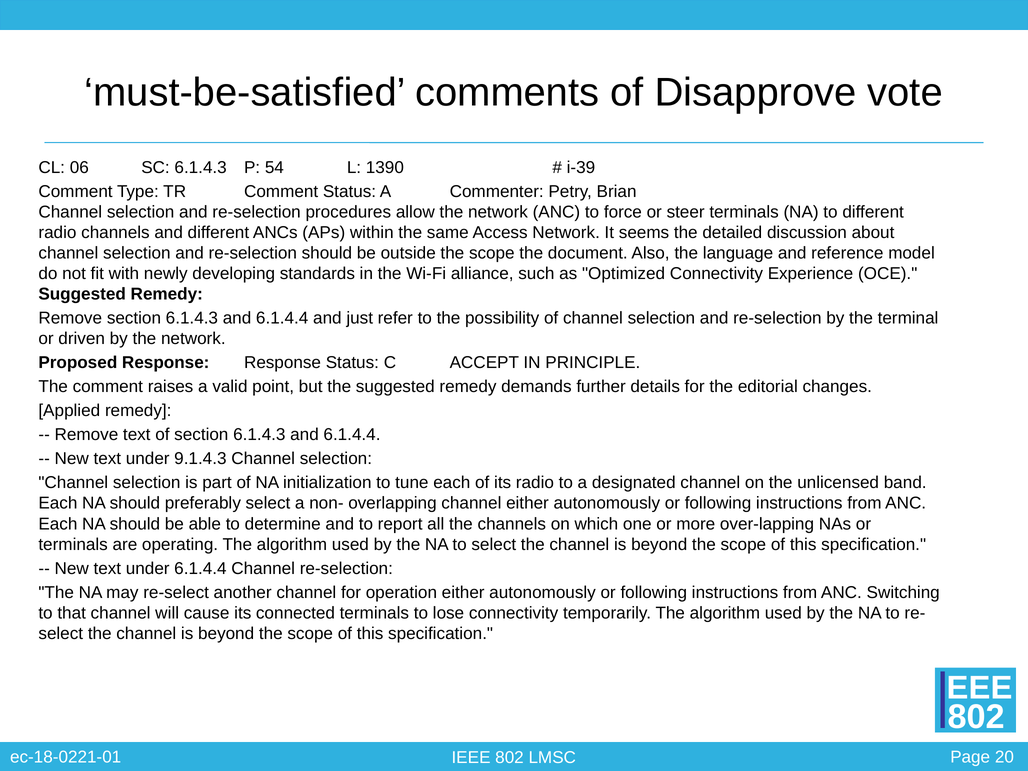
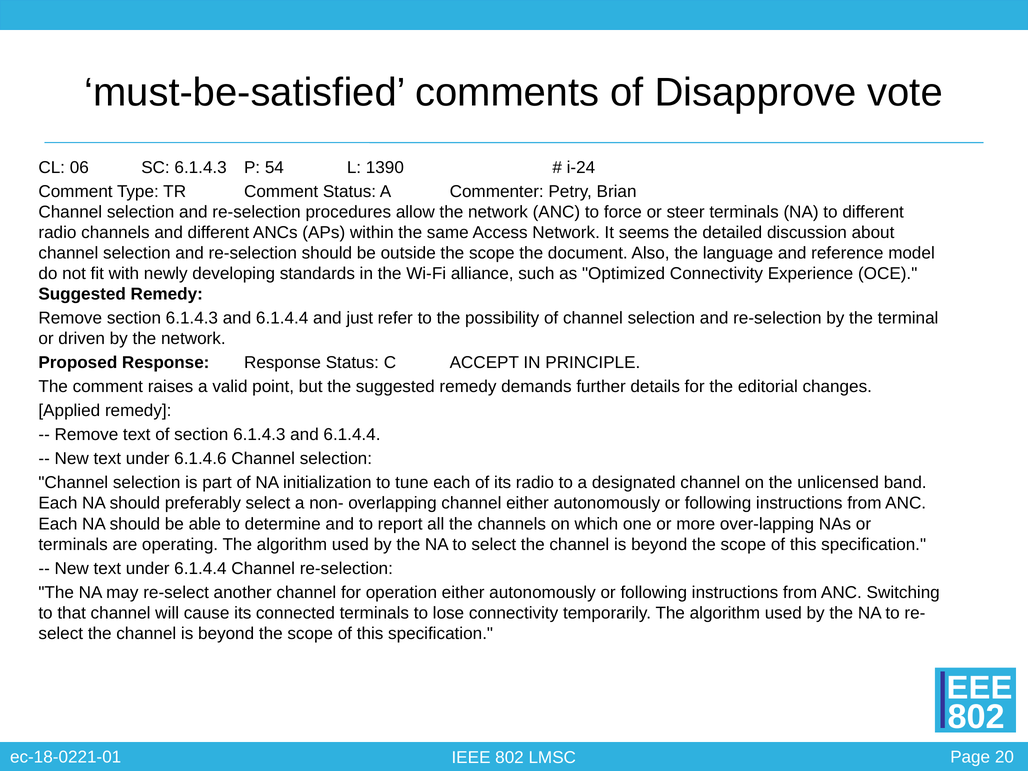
i-39: i-39 -> i-24 (581, 167)
9.1.4.3: 9.1.4.3 -> 6.1.4.6 (200, 459)
